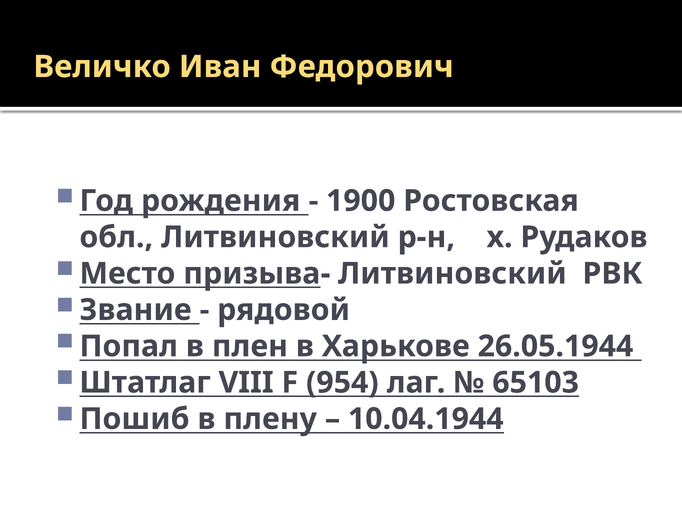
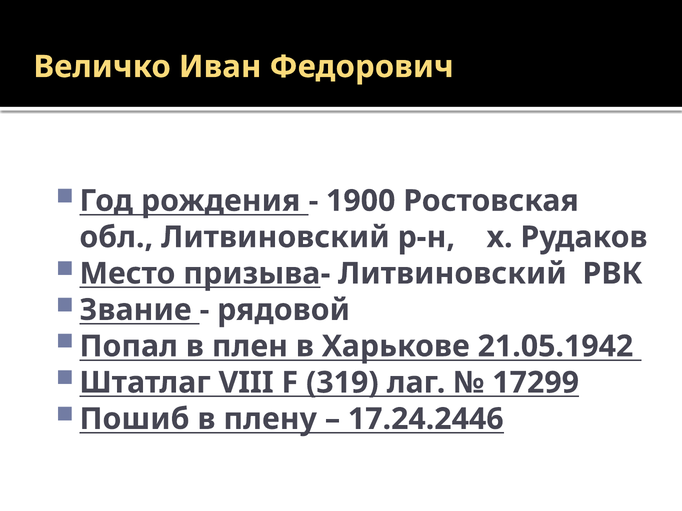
26.05.1944: 26.05.1944 -> 21.05.1942 (555, 347)
954: 954 -> 319 (342, 383)
65103: 65103 -> 17299 (536, 383)
10.04.1944: 10.04.1944 -> 17.24.2446 (426, 419)
